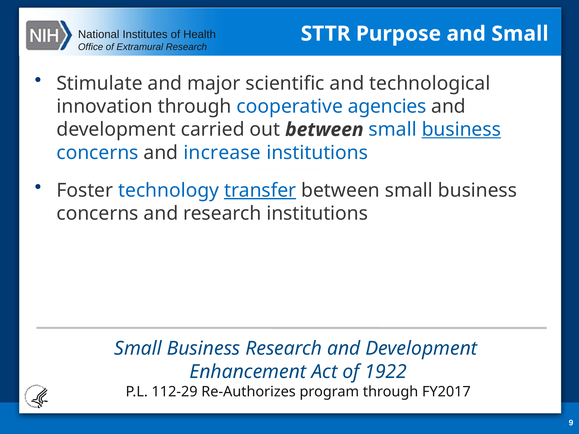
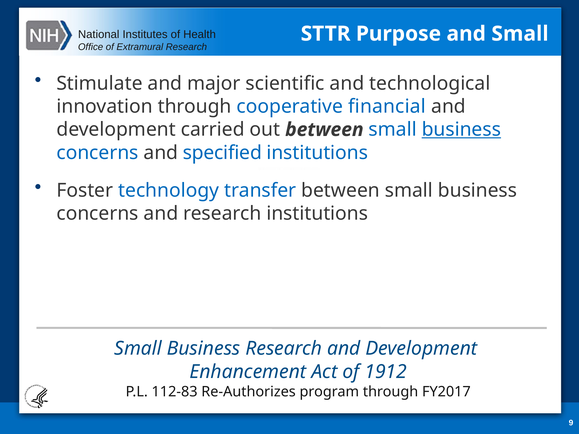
agencies: agencies -> financial (387, 107)
increase: increase -> specified (222, 153)
transfer underline: present -> none (260, 190)
1922: 1922 -> 1912 (386, 372)
112-29: 112-29 -> 112-83 (175, 392)
